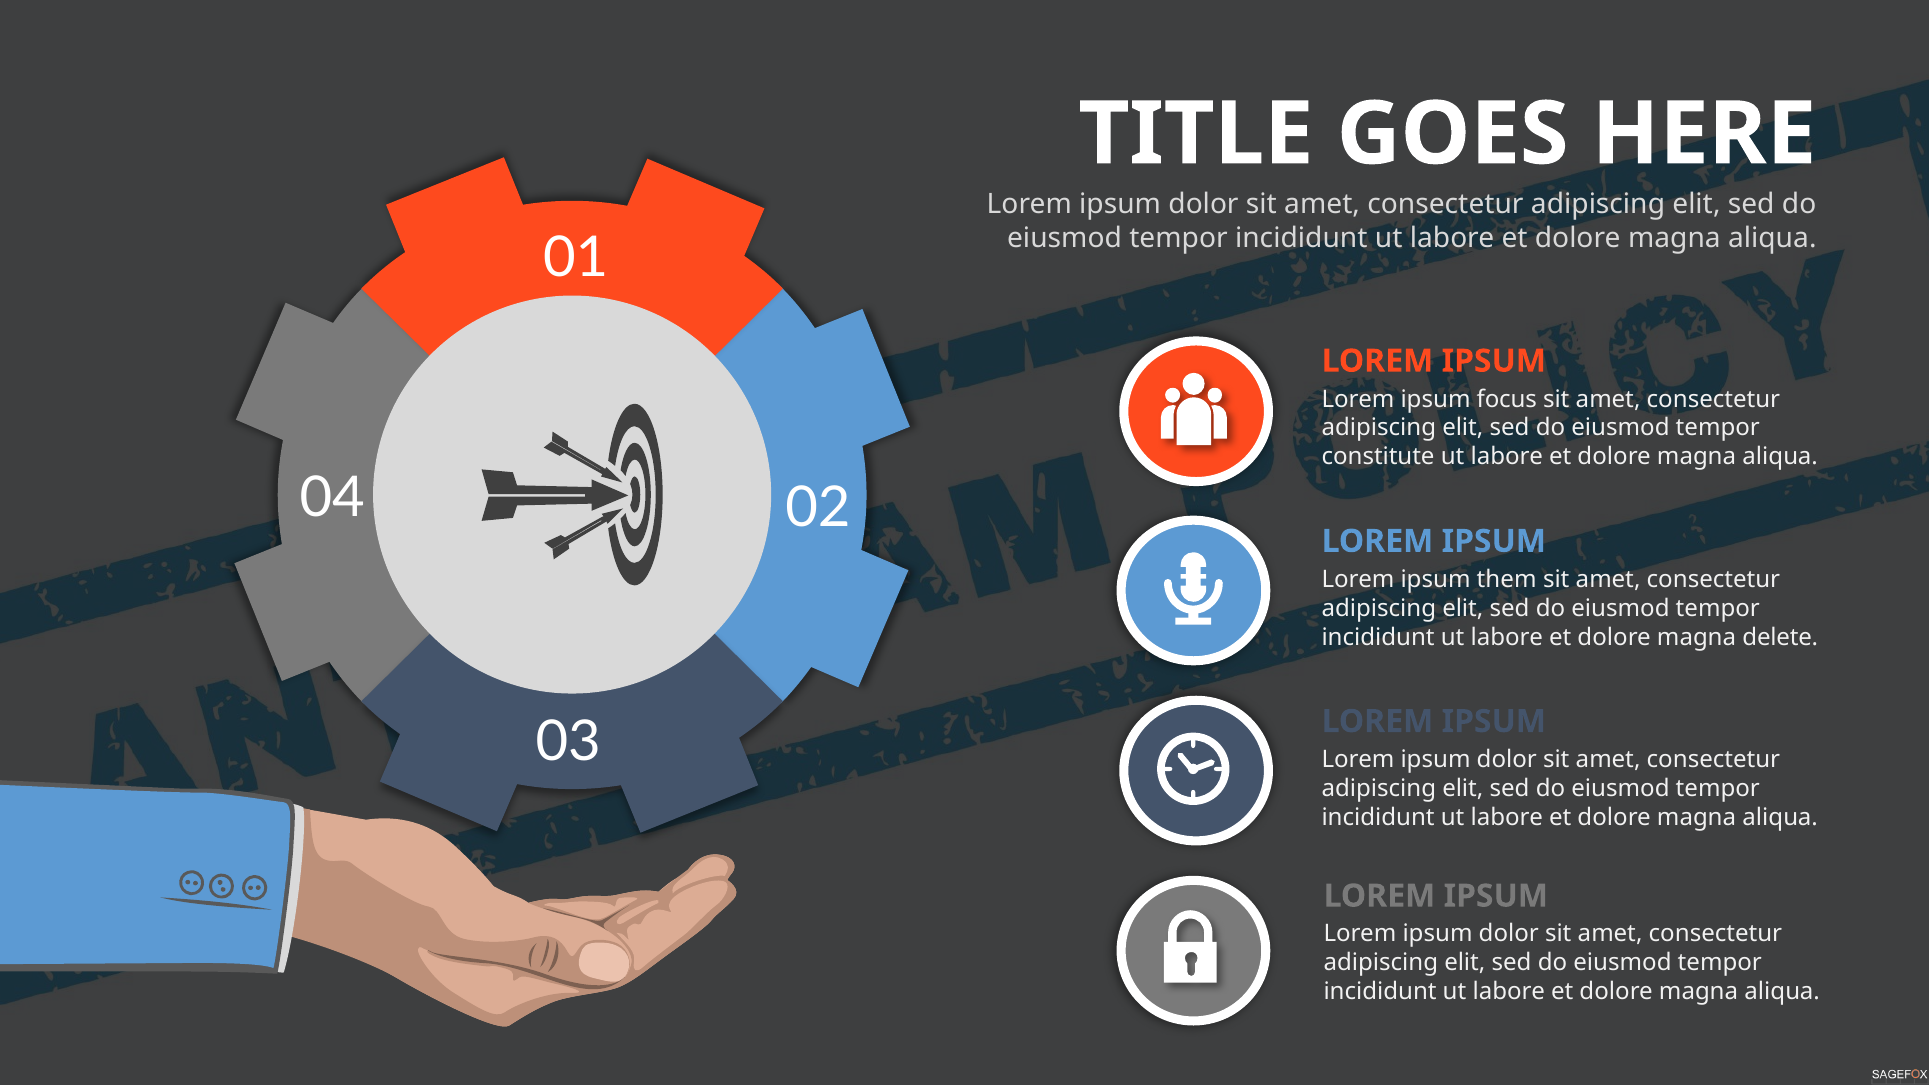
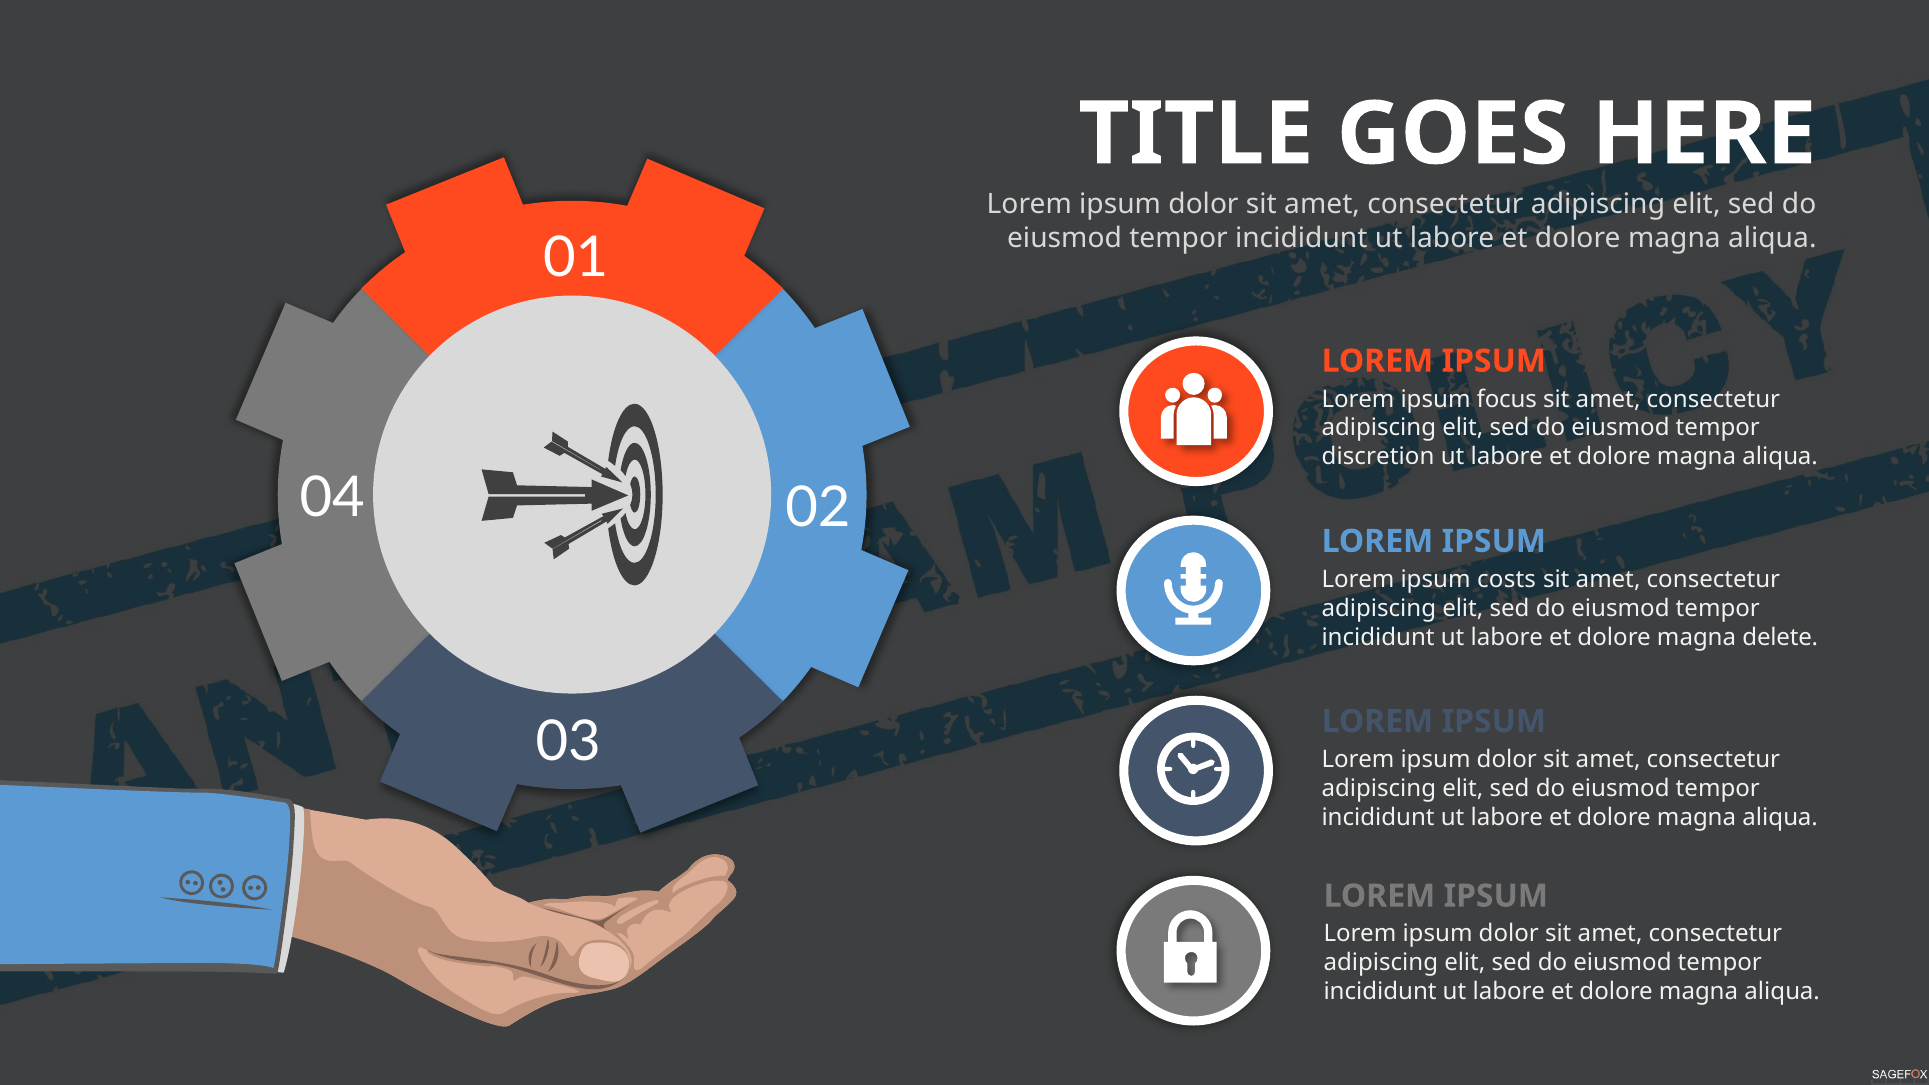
constitute: constitute -> discretion (1378, 457)
them: them -> costs (1507, 579)
